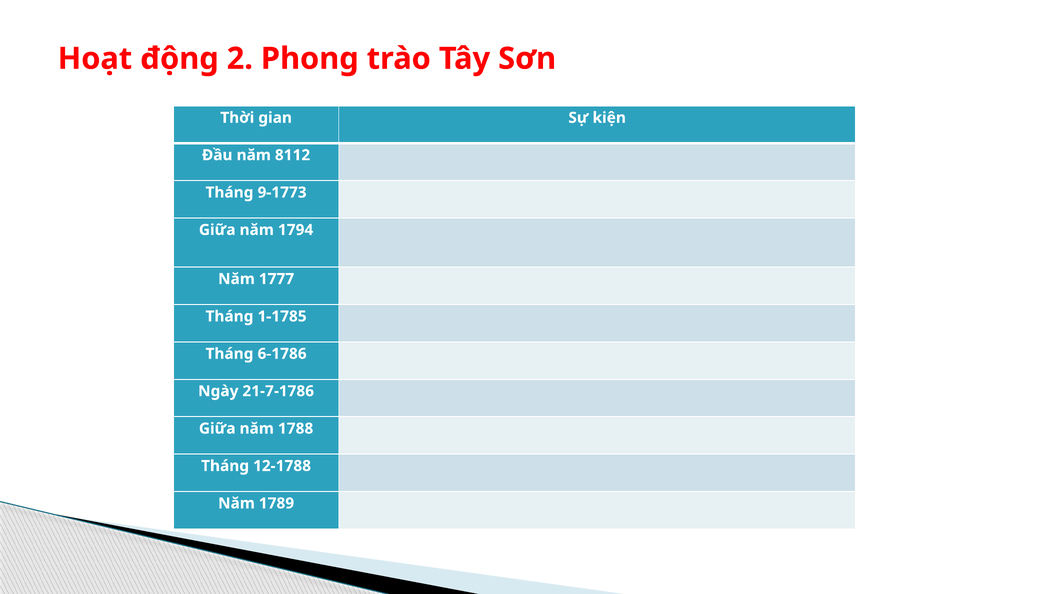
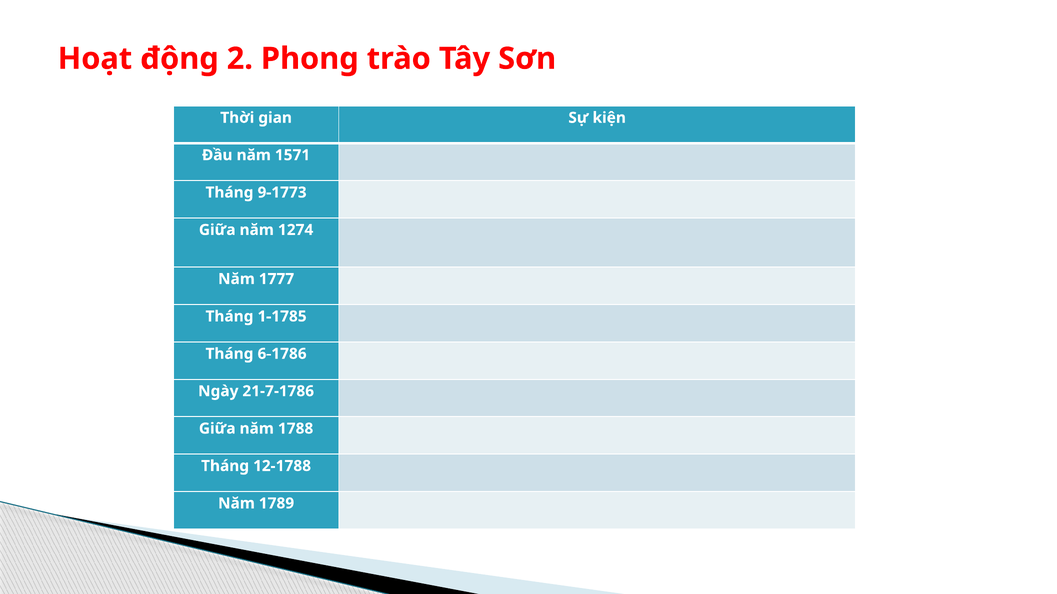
8112: 8112 -> 1571 (293, 155)
1794: 1794 -> 1274 (296, 230)
